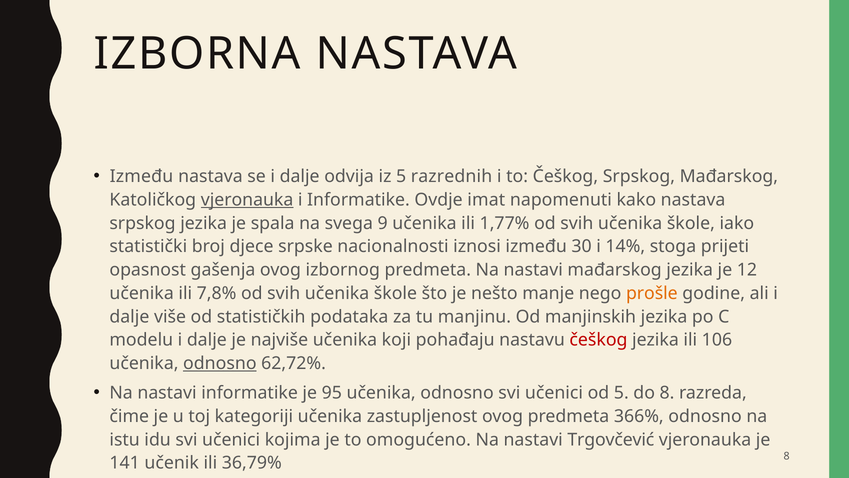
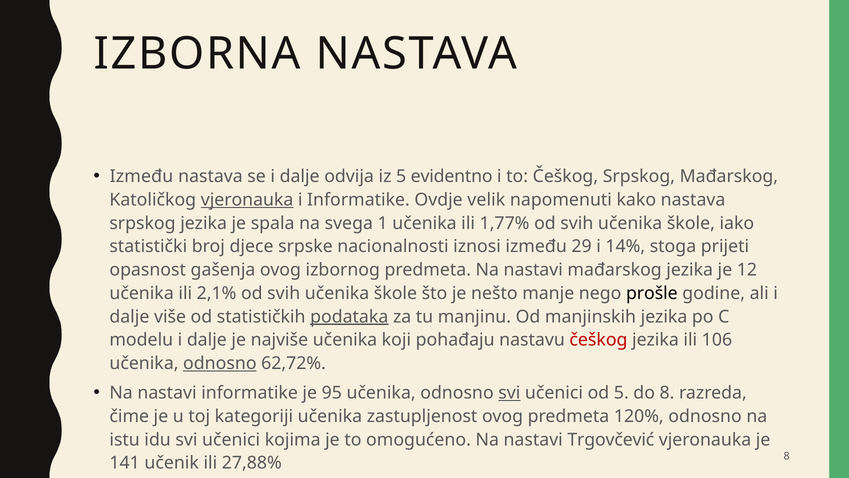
razrednih: razrednih -> evidentno (452, 176)
imat: imat -> velik (486, 200)
9: 9 -> 1 (383, 223)
30: 30 -> 29 (582, 246)
7,8%: 7,8% -> 2,1% (217, 293)
prošle colour: orange -> black (652, 293)
podataka underline: none -> present (349, 316)
svi underline: none -> present (509, 393)
366%: 366% -> 120% (639, 416)
36,79%: 36,79% -> 27,88% (252, 463)
